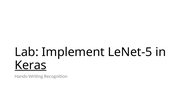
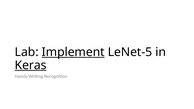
Implement underline: none -> present (73, 52)
